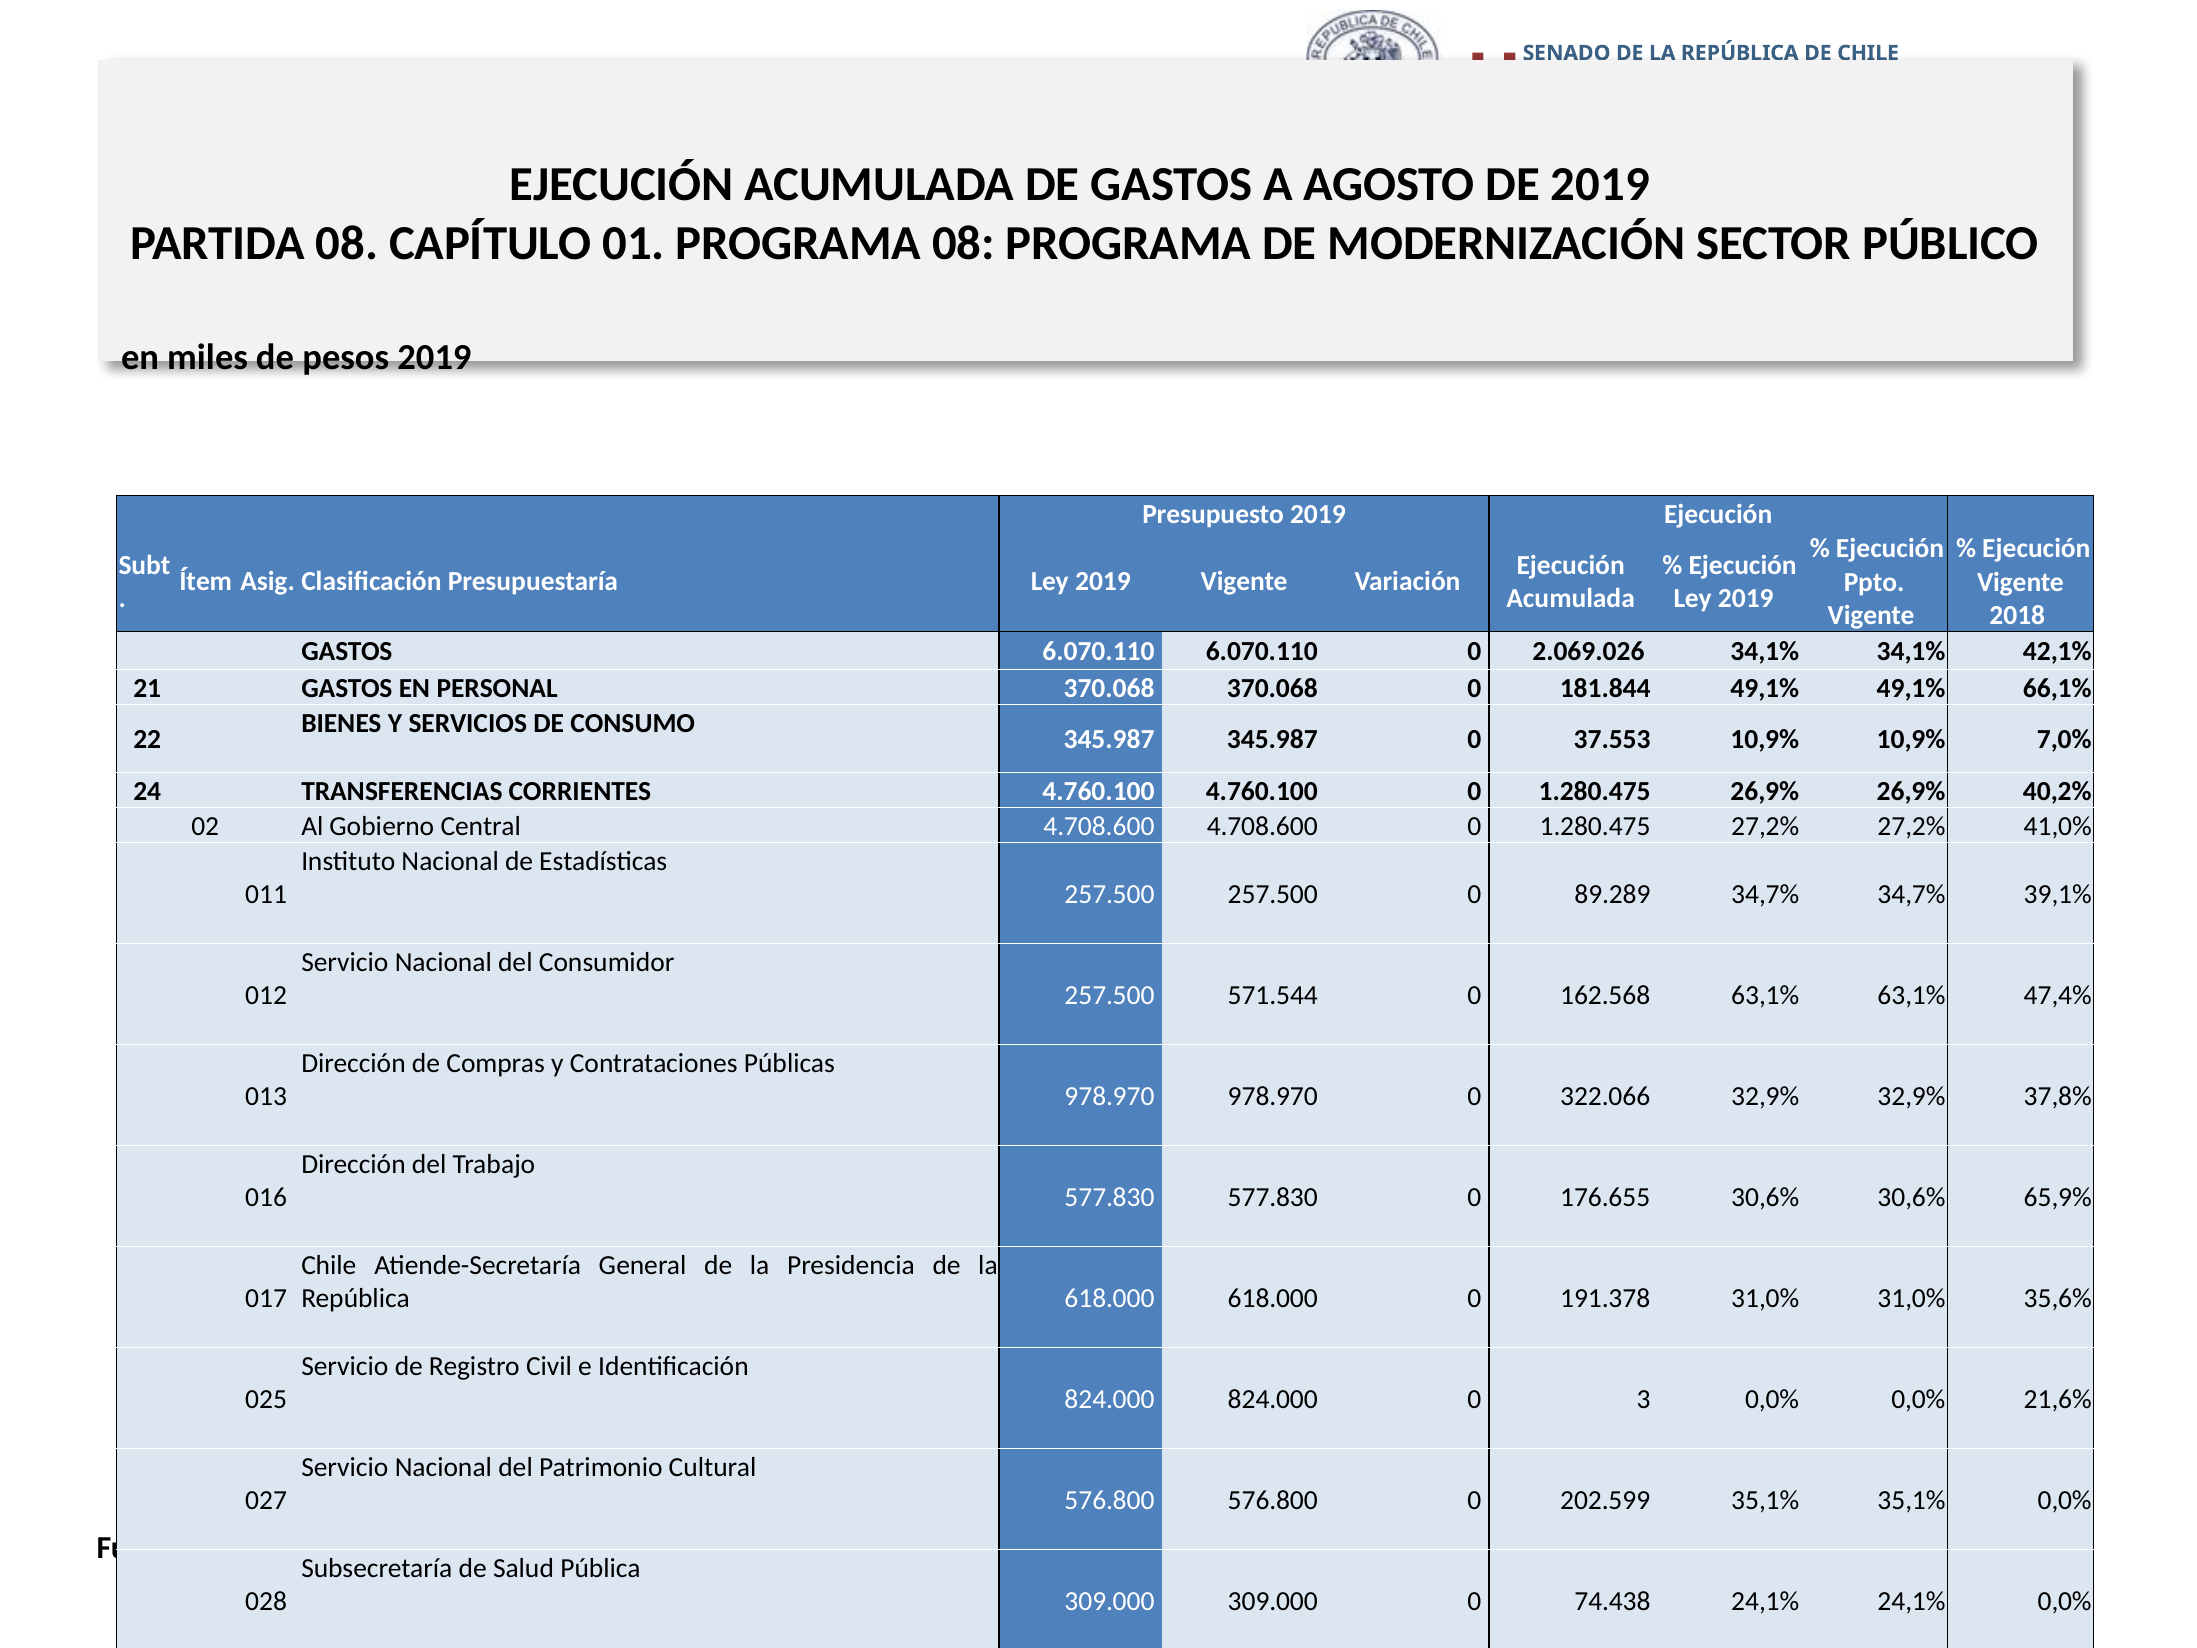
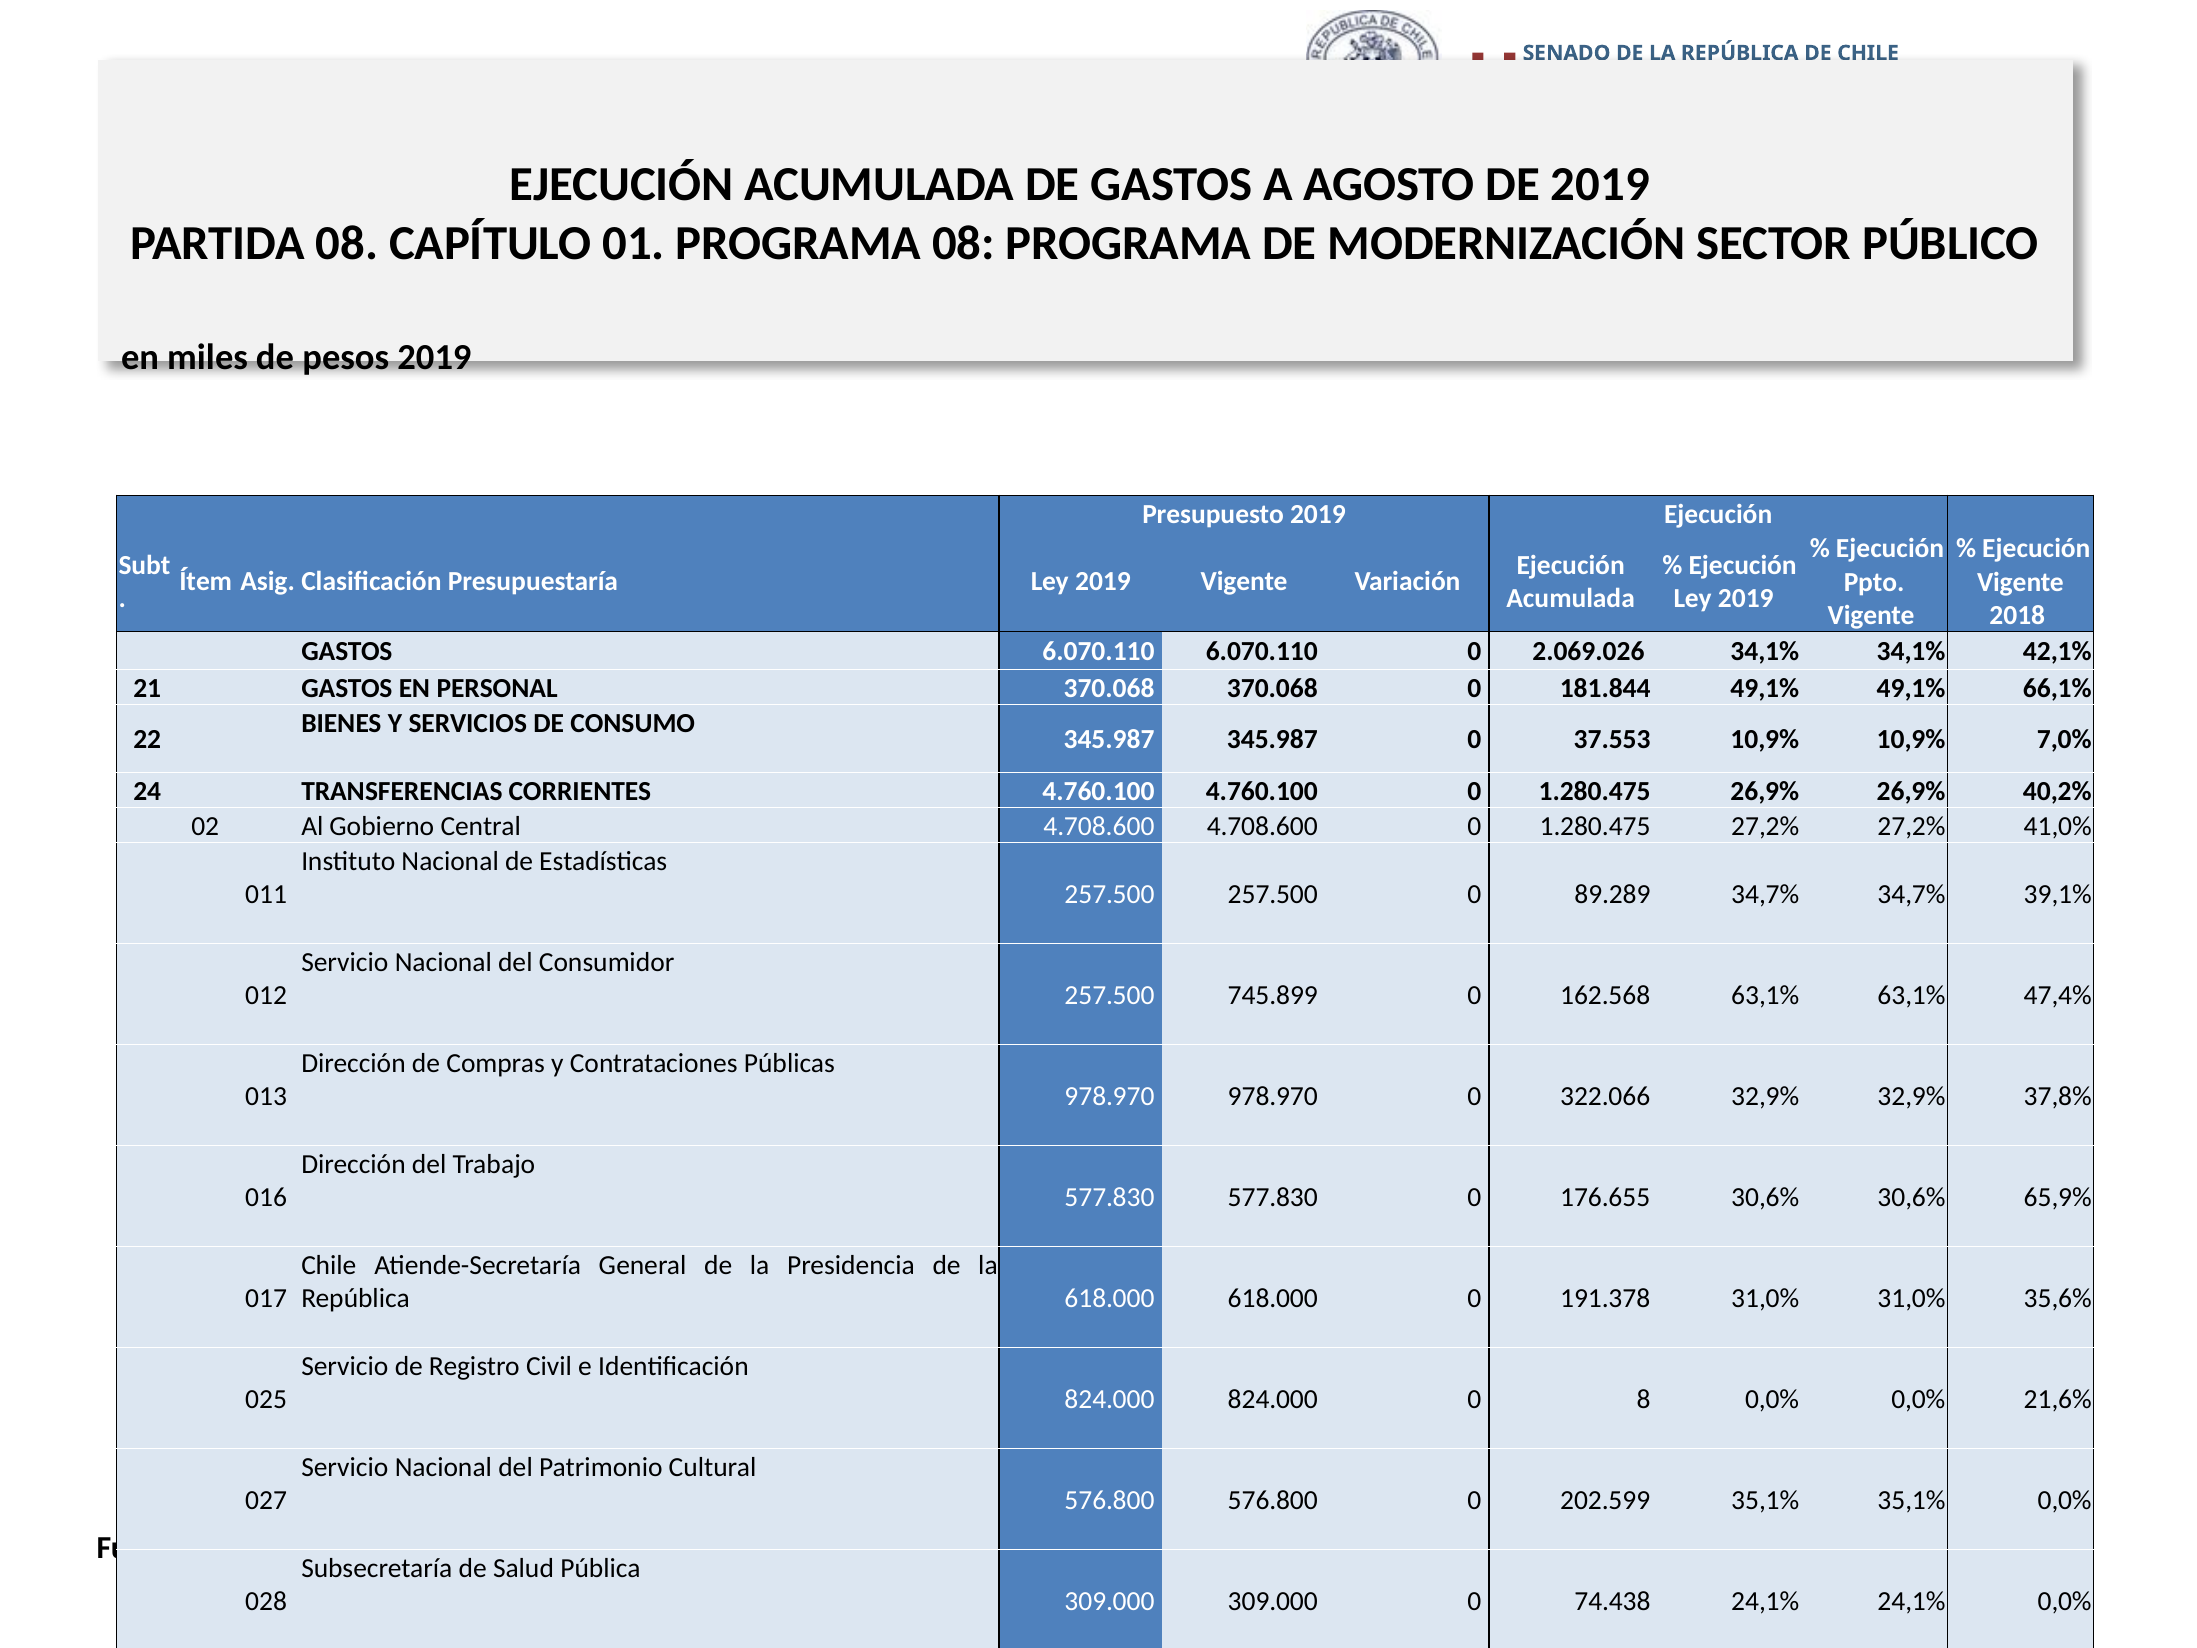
571.544: 571.544 -> 745.899 (1273, 995)
3: 3 -> 8 (1644, 1399)
